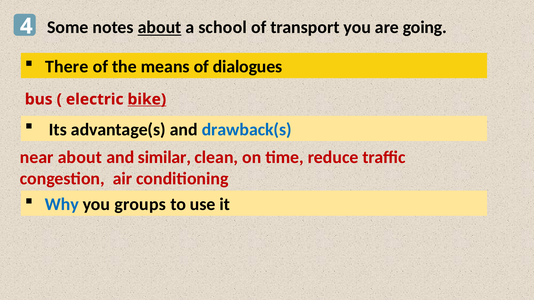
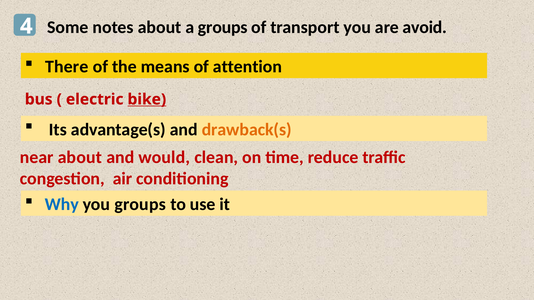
about underline: present -> none (160, 27)
a school: school -> groups (223, 27)
going: going -> avoid (425, 27)
dialogues: dialogues -> attention (248, 67)
drawback(s colour: blue -> orange (247, 130)
similar: similar -> would (164, 157)
